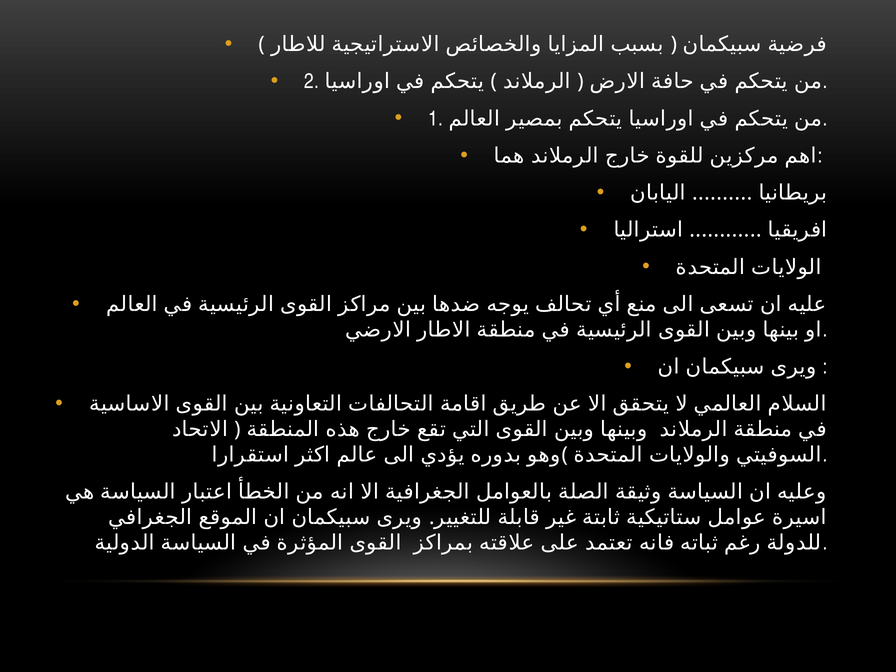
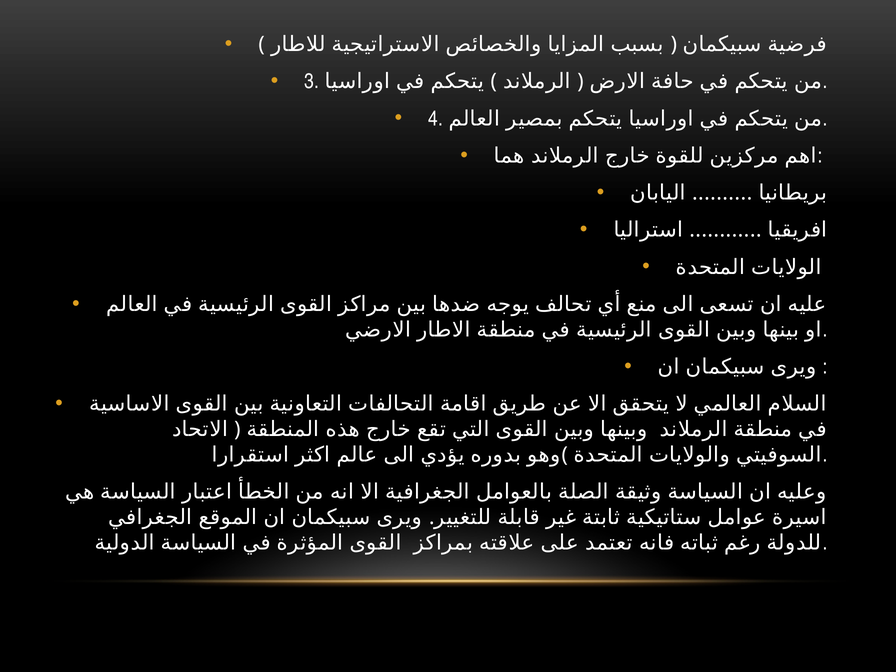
2: 2 -> 3 (312, 81)
1: 1 -> 4 (436, 119)
